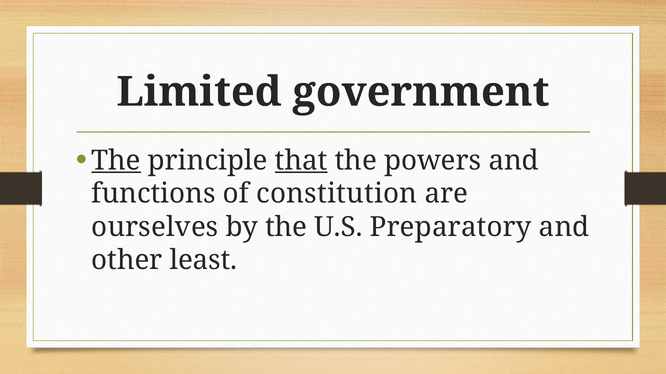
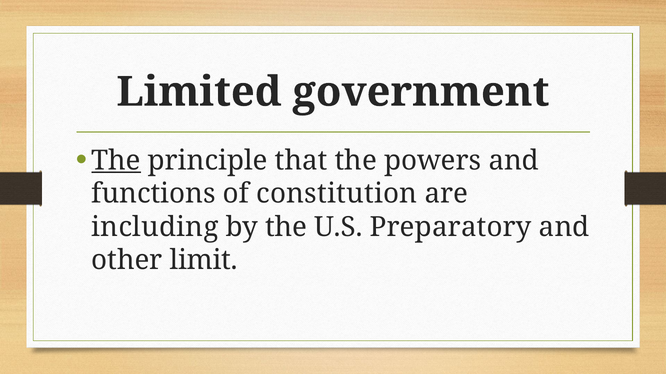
that underline: present -> none (301, 161)
ourselves: ourselves -> including (155, 227)
least: least -> limit (204, 261)
